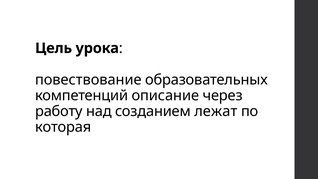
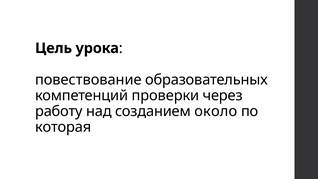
описание: описание -> проверки (165, 95)
лежат: лежат -> около (216, 111)
